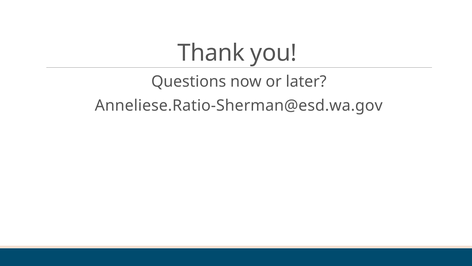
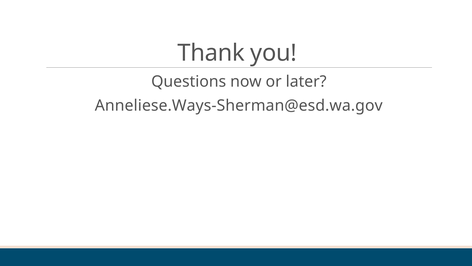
Anneliese.Ratio-Sherman@esd.wa.gov: Anneliese.Ratio-Sherman@esd.wa.gov -> Anneliese.Ways-Sherman@esd.wa.gov (239, 106)
